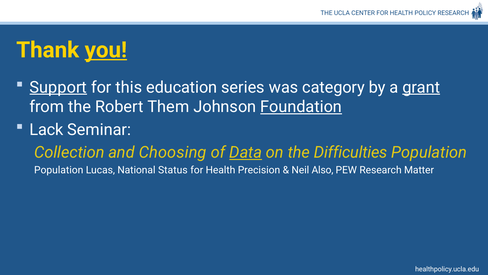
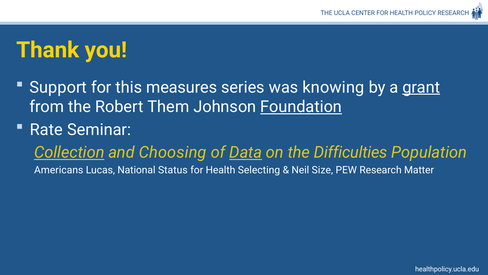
you underline: present -> none (106, 50)
Support underline: present -> none (58, 87)
education: education -> measures (182, 87)
category: category -> knowing (333, 87)
Lack: Lack -> Rate (46, 129)
Collection underline: none -> present (69, 152)
Population: Population -> Americans (59, 170)
Precision: Precision -> Selecting (259, 170)
Also: Also -> Size (322, 170)
